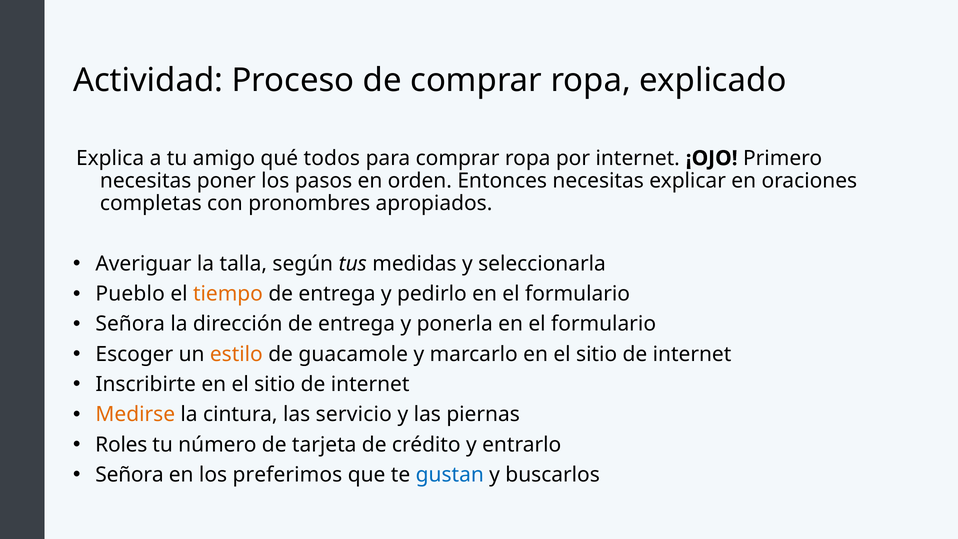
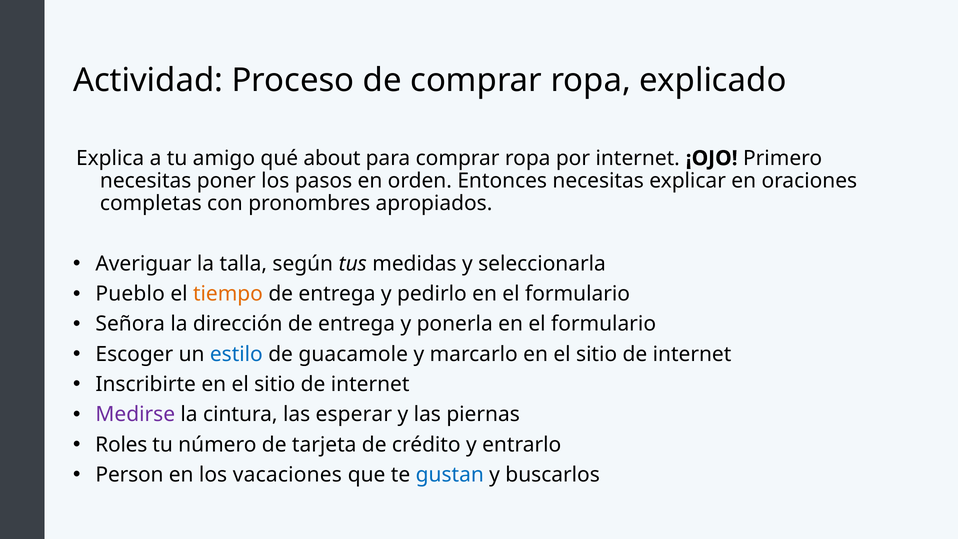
todos: todos -> about (332, 158)
estilo colour: orange -> blue (236, 354)
Medirse colour: orange -> purple (135, 414)
servicio: servicio -> esperar (354, 414)
Señora: Señora -> Person (129, 475)
preferimos: preferimos -> vacaciones (287, 475)
